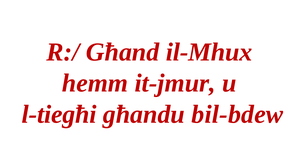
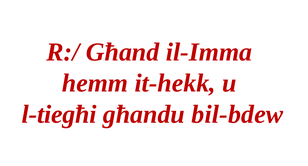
il-Mhux: il-Mhux -> il-Imma (209, 52)
it-jmur: it-jmur -> it-hekk (175, 83)
